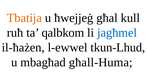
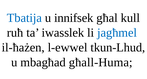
Tbatija colour: orange -> blue (24, 18)
ħwejjeġ: ħwejjeġ -> innifsek (74, 18)
qalbkom: qalbkom -> iwasslek (63, 33)
